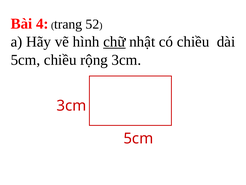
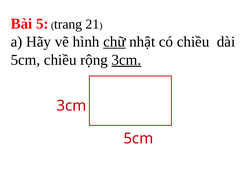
4: 4 -> 5 (42, 24)
52: 52 -> 21 (92, 24)
3cm underline: none -> present (126, 60)
